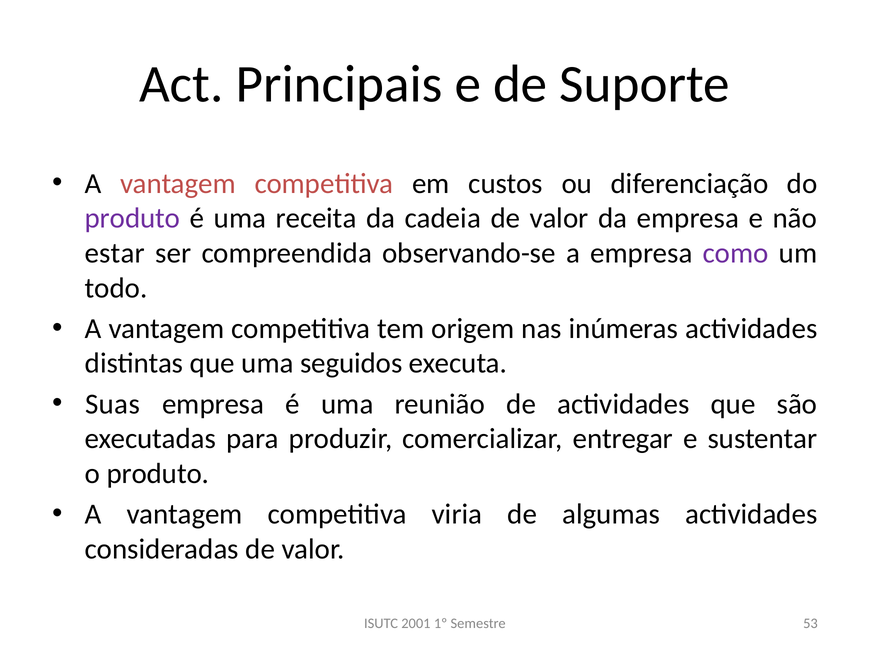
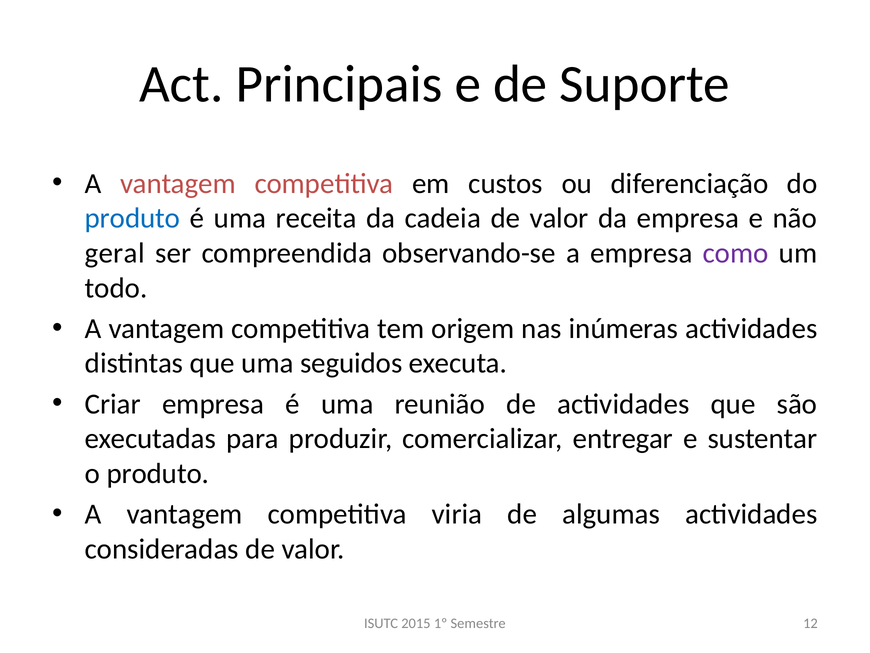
produto colour: purple -> blue (133, 218)
estar: estar -> geral (115, 253)
Suas: Suas -> Criar (113, 404)
2001: 2001 -> 2015 (416, 623)
53: 53 -> 12 (810, 623)
